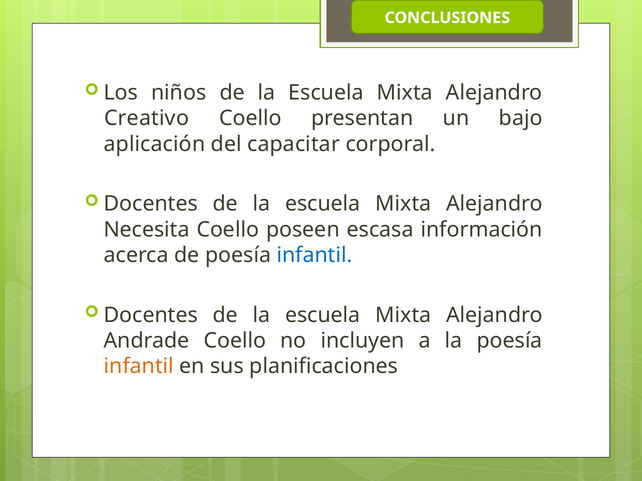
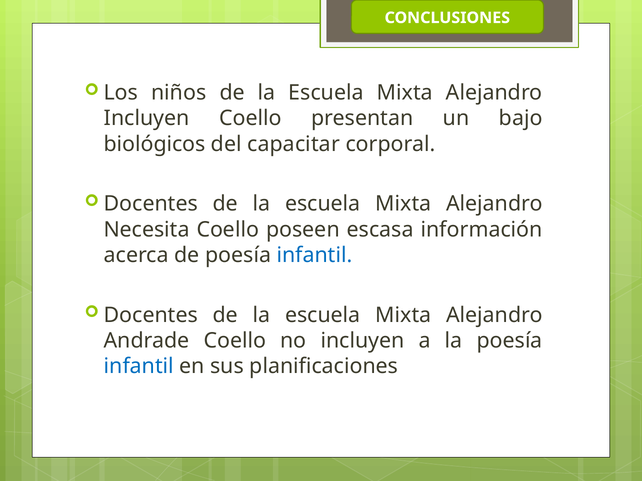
Creativo: Creativo -> Incluyen (147, 118)
aplicación: aplicación -> biológicos (155, 144)
infantil colour: orange -> blue (139, 367)
